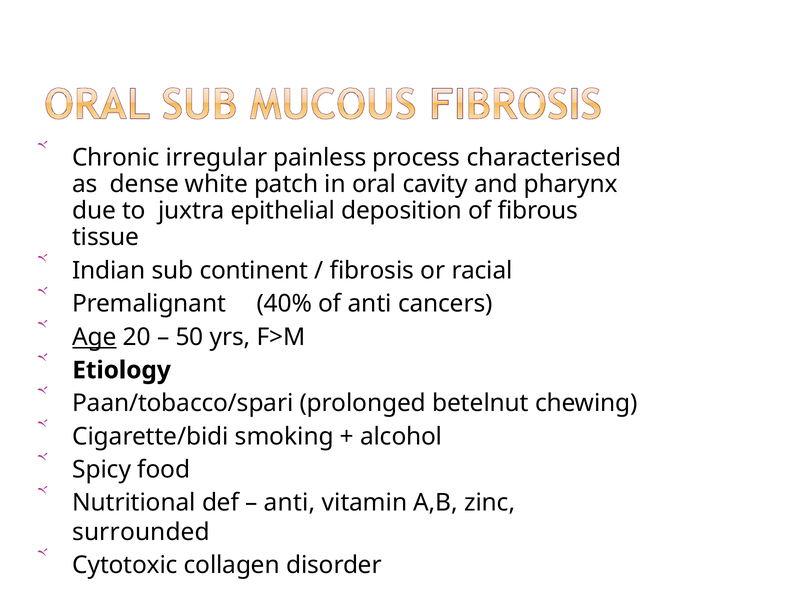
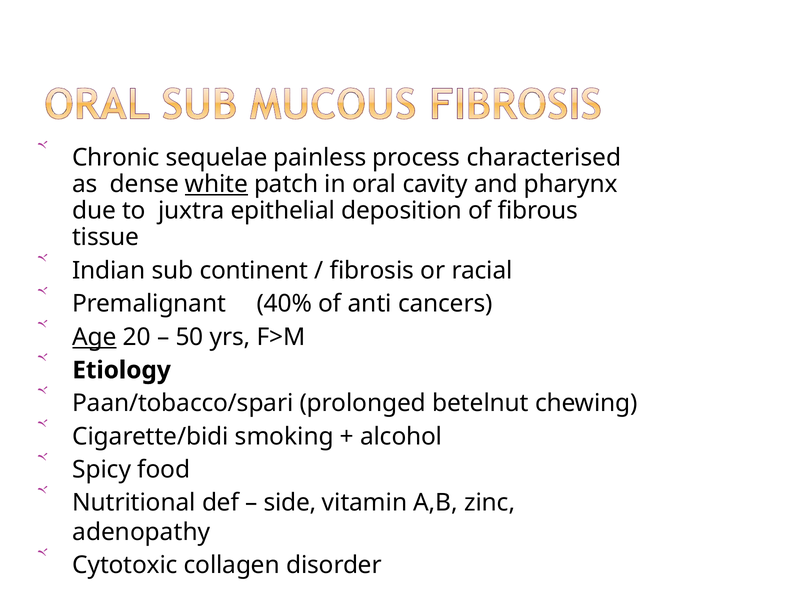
irregular: irregular -> sequelae (217, 158)
white underline: none -> present (216, 184)
anti: anti -> side (290, 503)
surrounded: surrounded -> adenopathy (141, 532)
